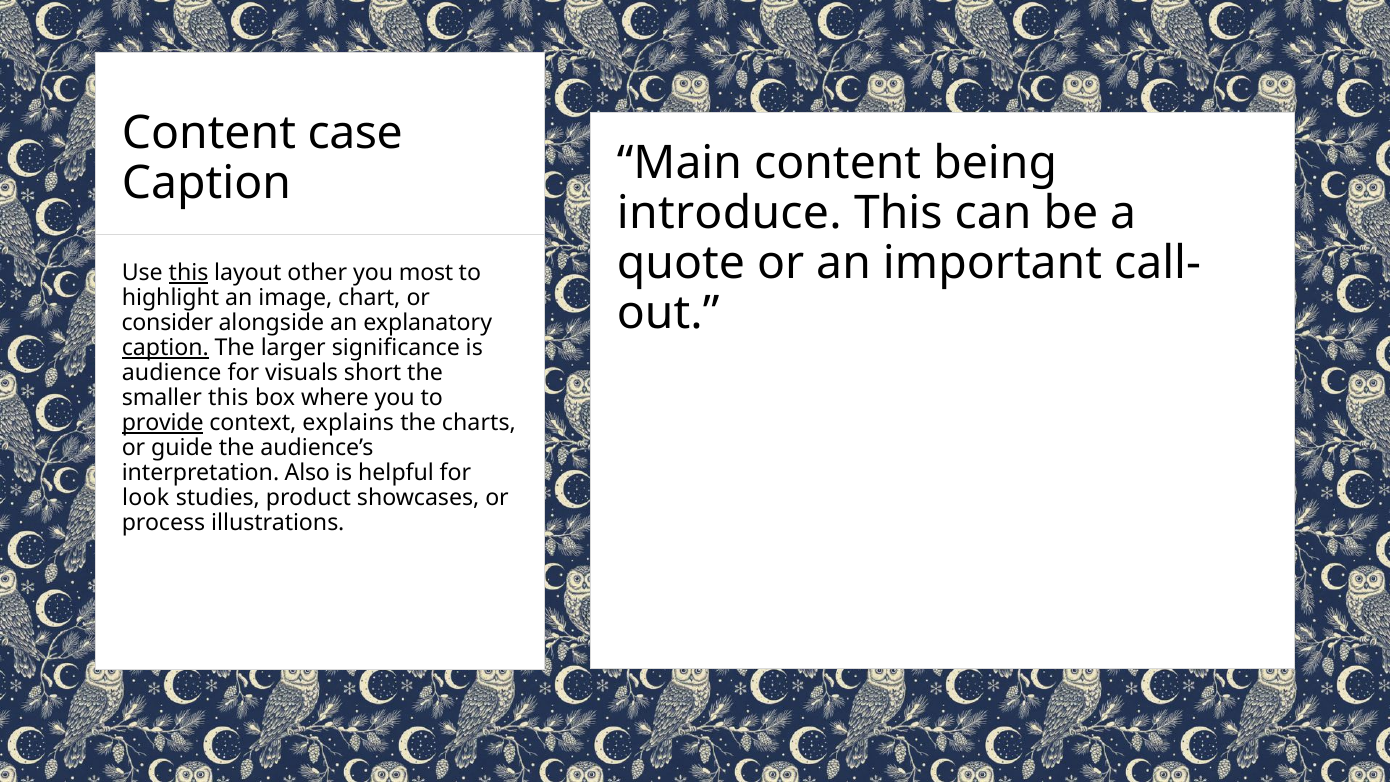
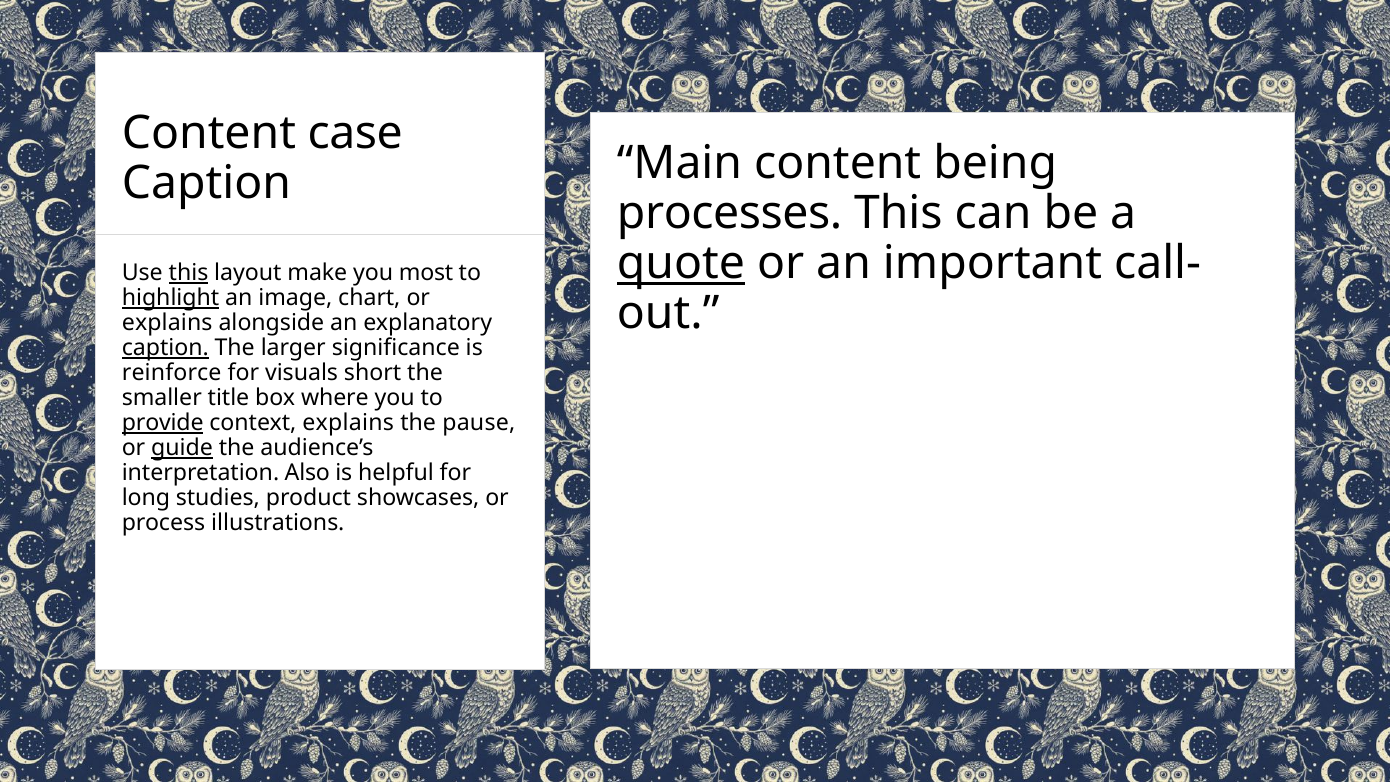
introduce: introduce -> processes (730, 213)
quote underline: none -> present (681, 264)
other: other -> make (317, 273)
highlight underline: none -> present (171, 298)
consider: consider -> explains (167, 323)
audience: audience -> reinforce (172, 373)
smaller this: this -> title (228, 398)
charts: charts -> pause (479, 423)
guide underline: none -> present (182, 448)
look: look -> long (146, 498)
